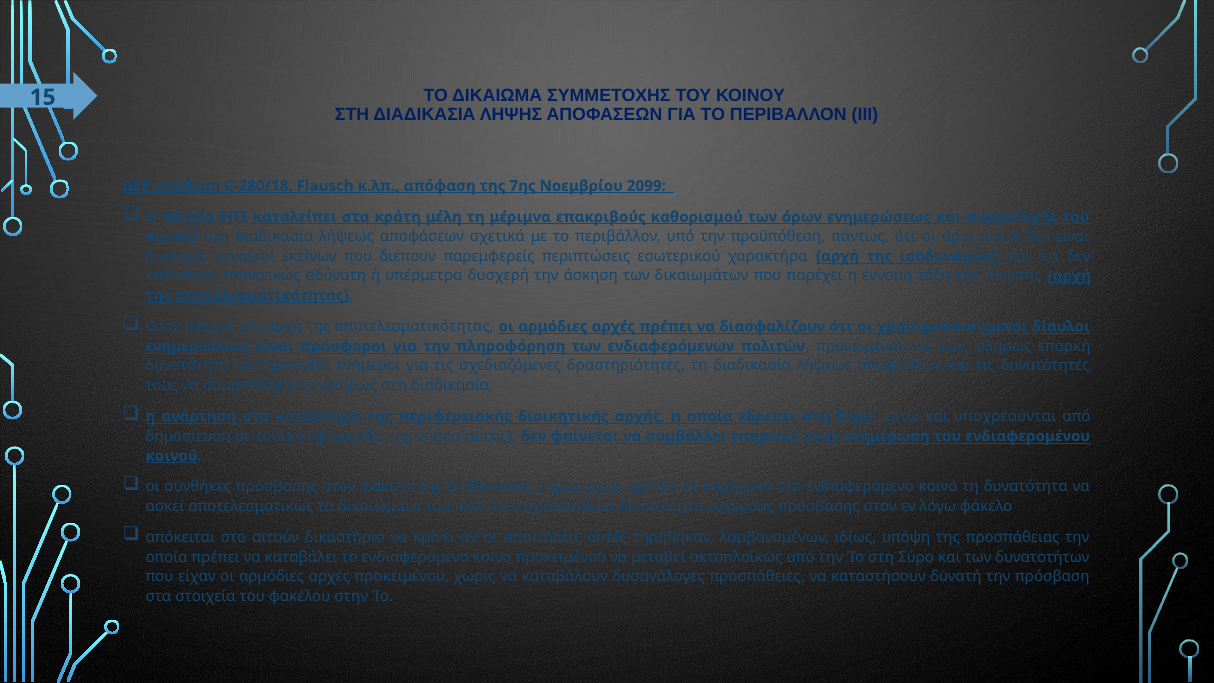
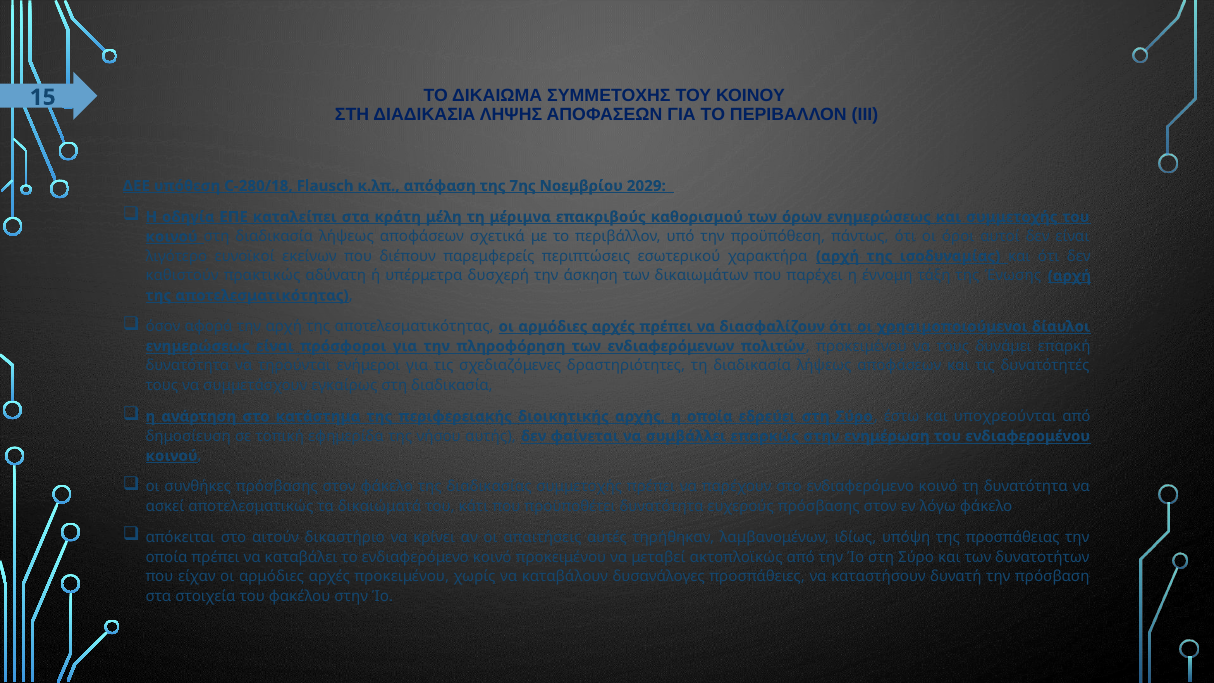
2099: 2099 -> 2029 (646, 186)
πλήρως: πλήρως -> δυνάμει (1004, 346)
